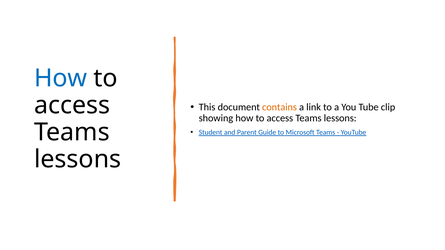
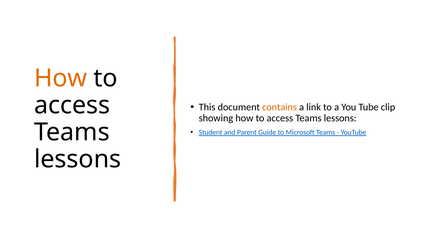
How colour: blue -> orange (61, 78)
